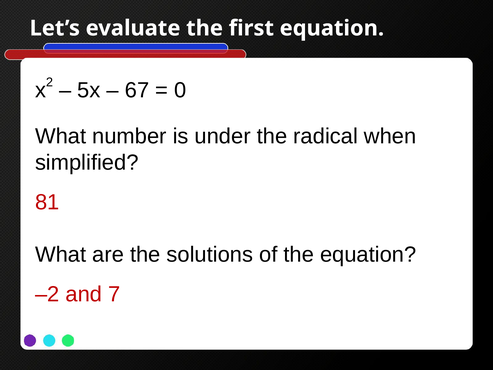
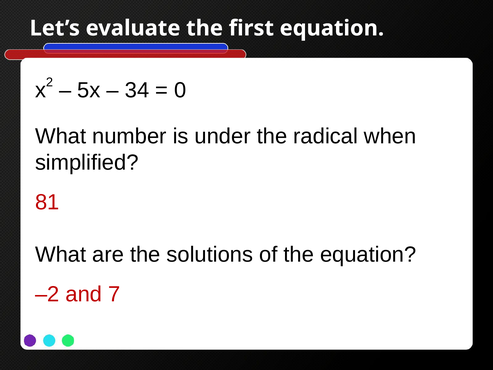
67: 67 -> 34 (137, 90)
